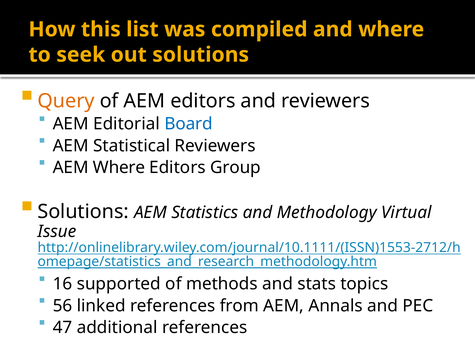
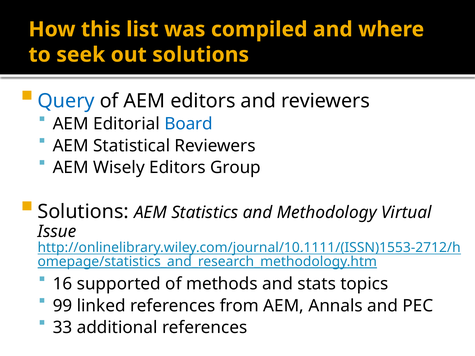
Query colour: orange -> blue (66, 101)
AEM Where: Where -> Wisely (119, 168)
56: 56 -> 99 (63, 306)
47: 47 -> 33 (63, 328)
